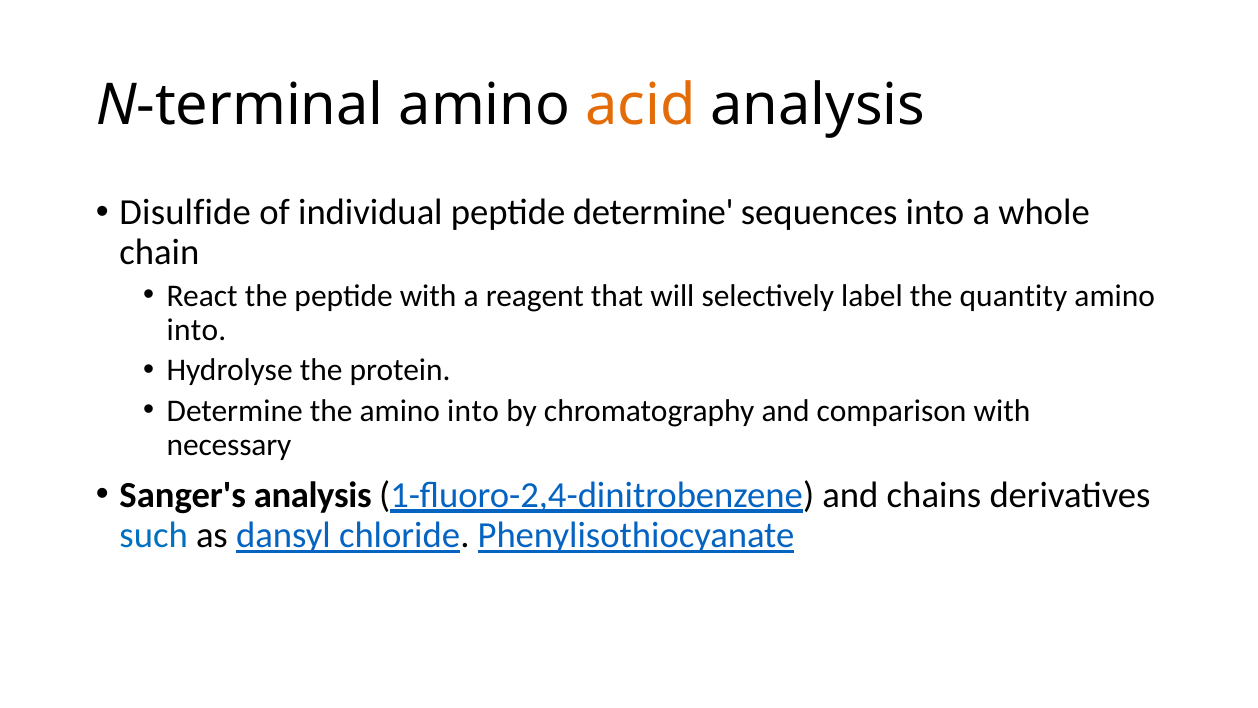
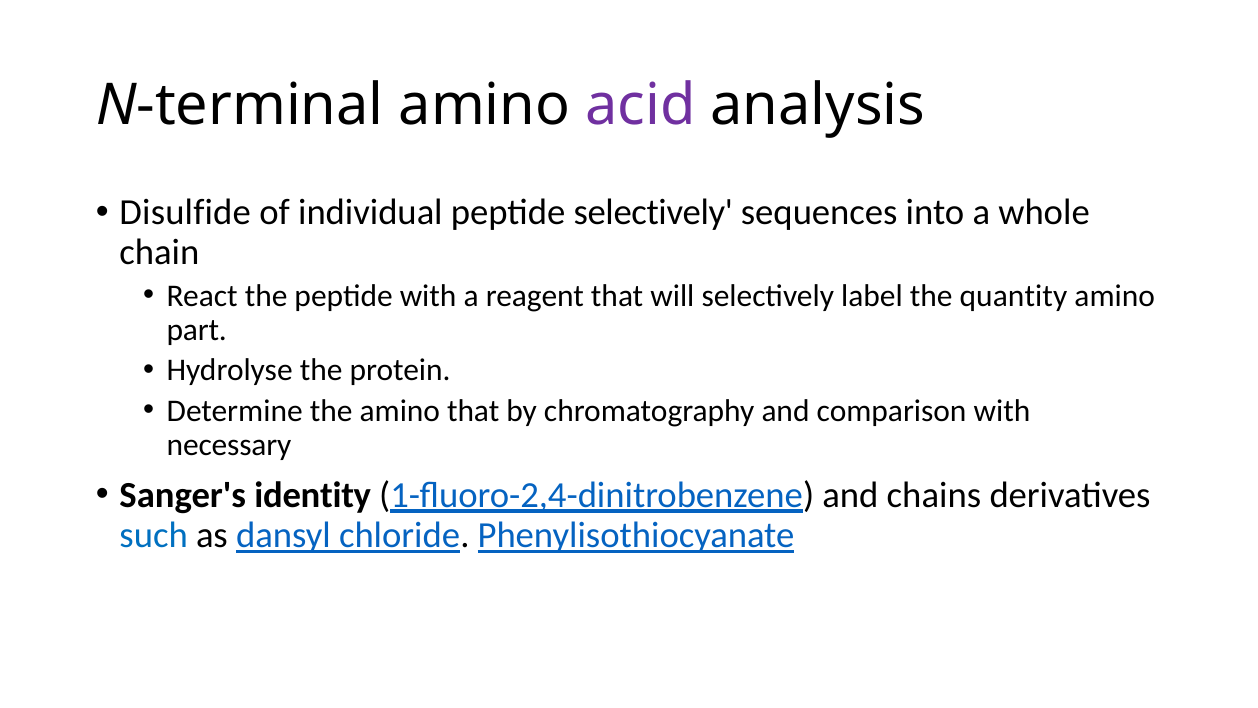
acid colour: orange -> purple (640, 106)
peptide determine: determine -> selectively (653, 213)
into: into -> part (197, 330)
the amino into: into -> that (473, 411)
Sanger's analysis: analysis -> identity (313, 495)
